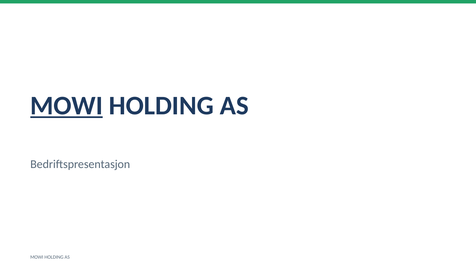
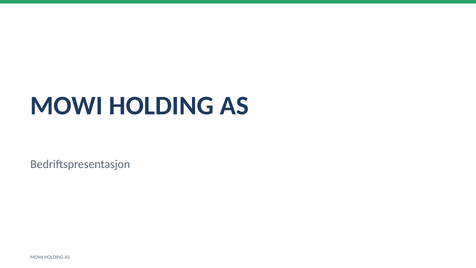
MOWI underline: present -> none (67, 106)
